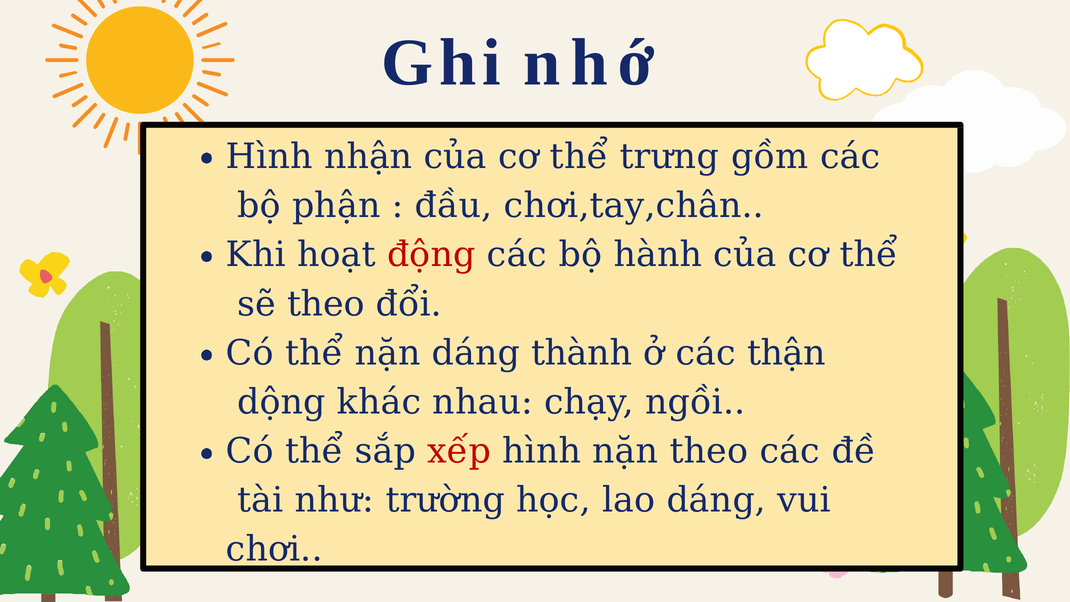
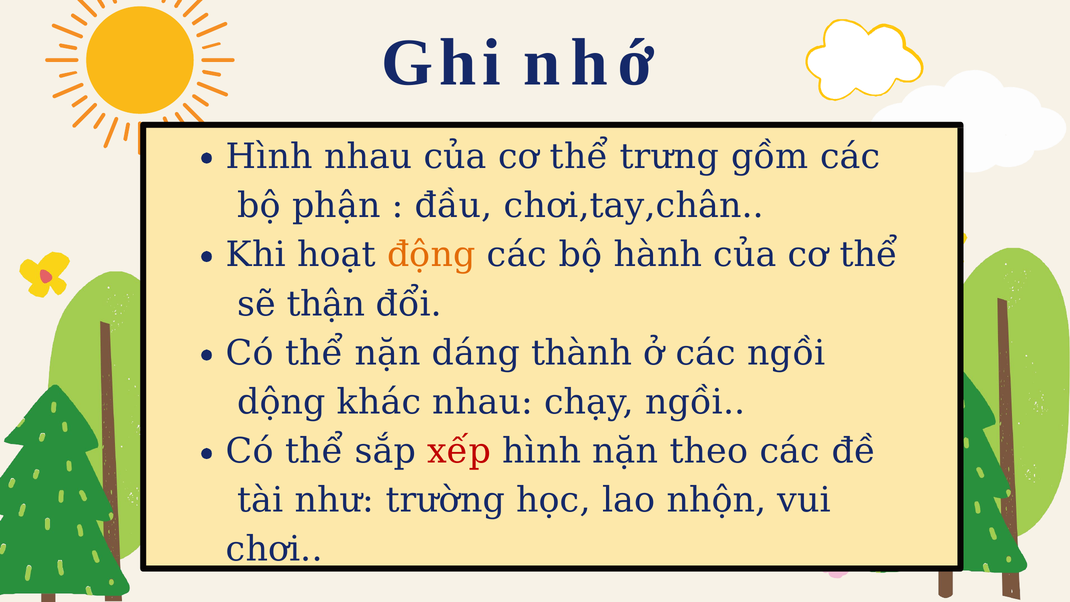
Hình nhận: nhận -> nhau (368, 157)
động colour: red -> orange (431, 255)
sẽ theo: theo -> thận (326, 304)
các thận: thận -> ngồi (786, 353)
lao dáng: dáng -> nhộn (716, 500)
